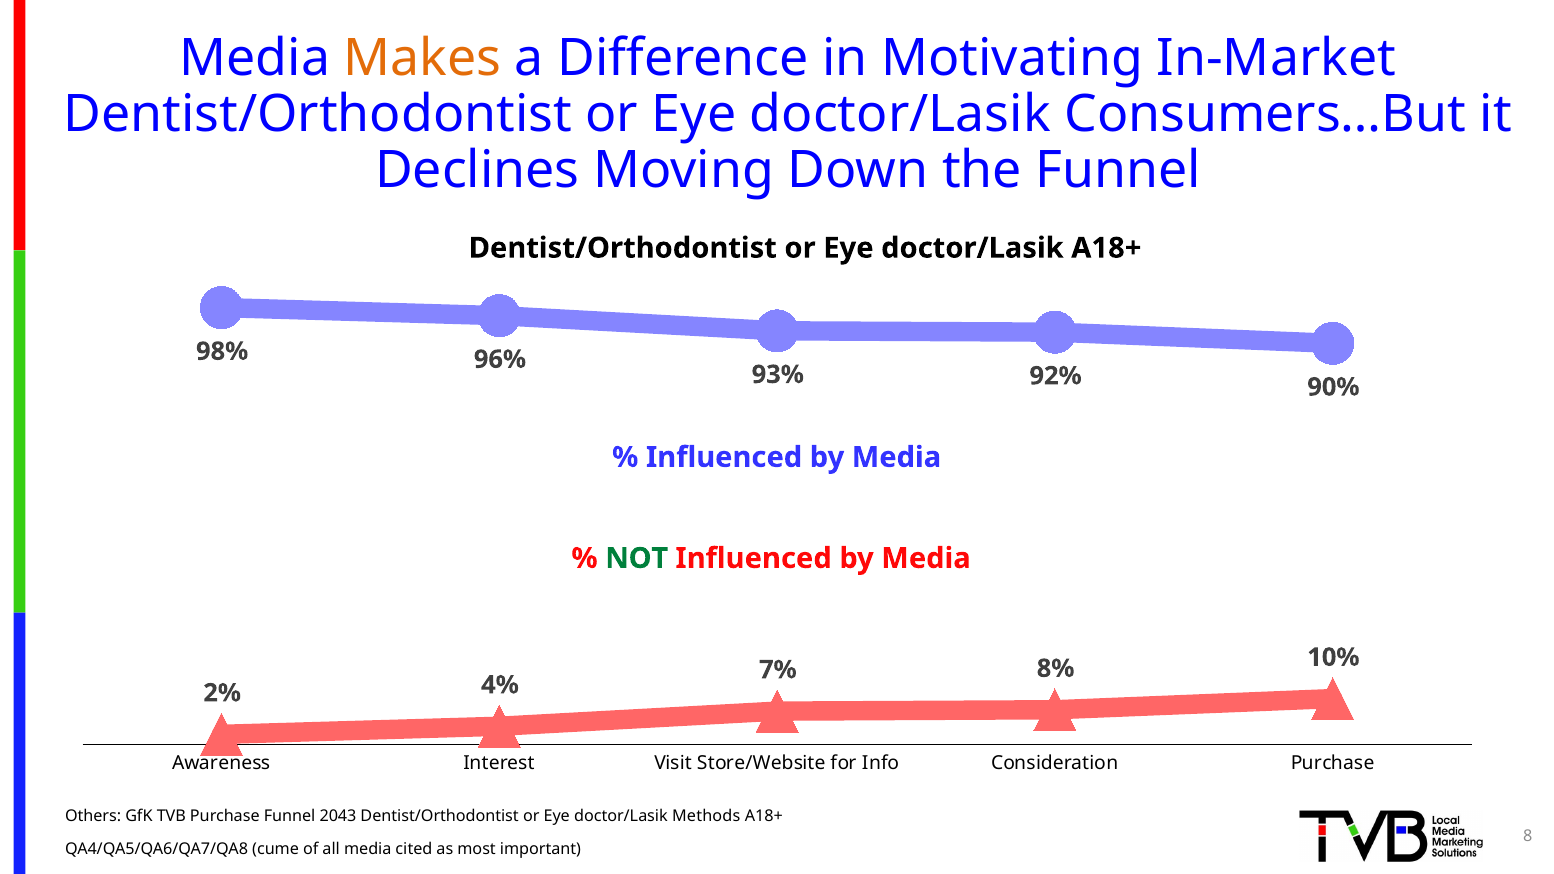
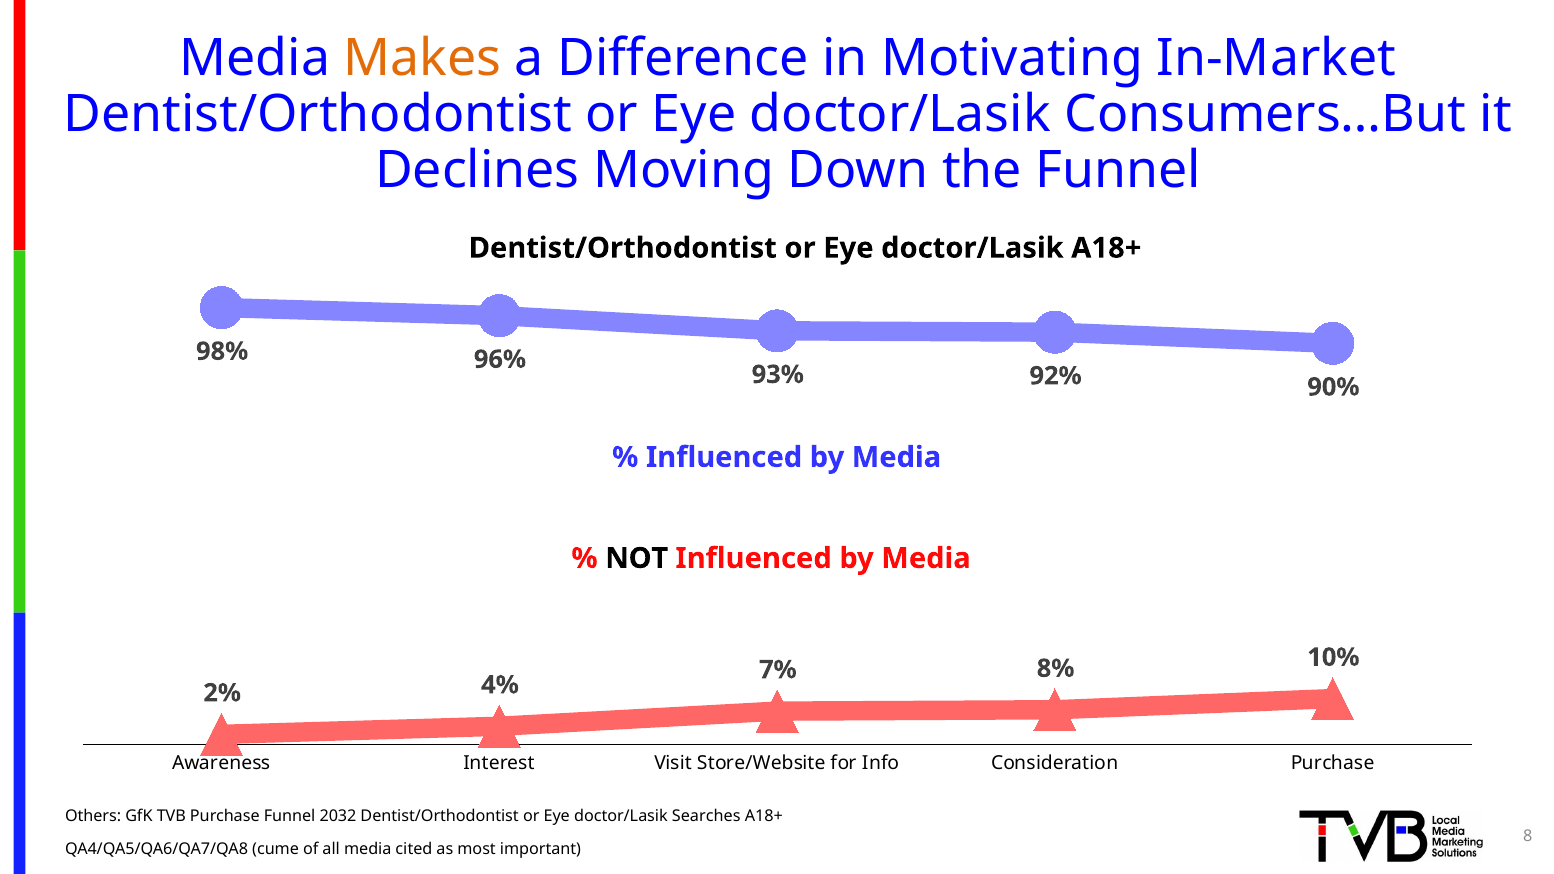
NOT colour: green -> black (637, 558)
2043: 2043 -> 2032 (338, 816)
Methods: Methods -> Searches (706, 816)
